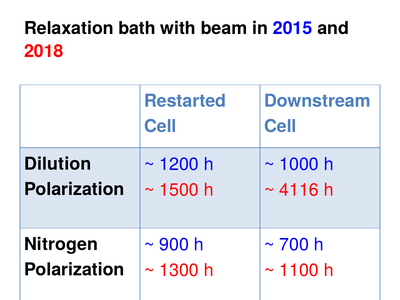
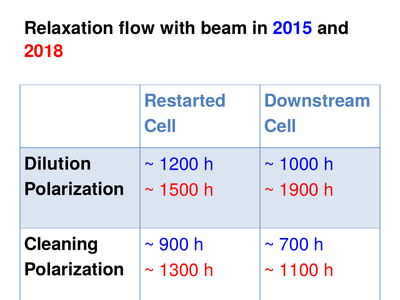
bath: bath -> flow (137, 28)
4116: 4116 -> 1900 (299, 190)
Nitrogen: Nitrogen -> Cleaning (61, 244)
